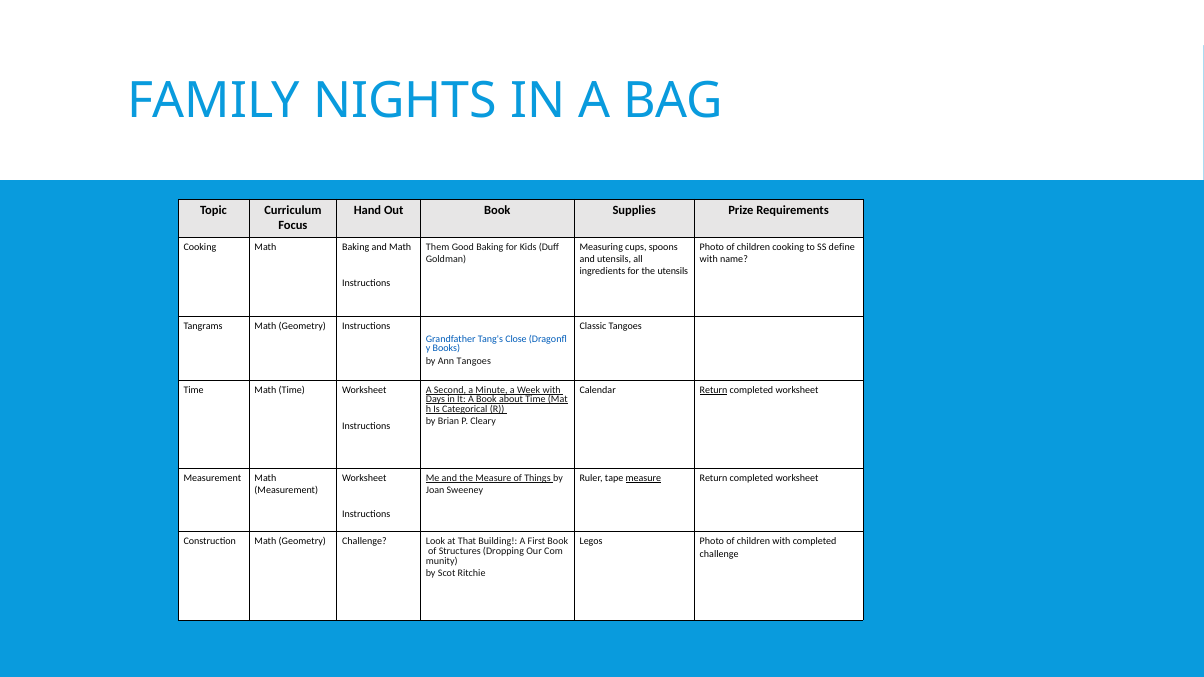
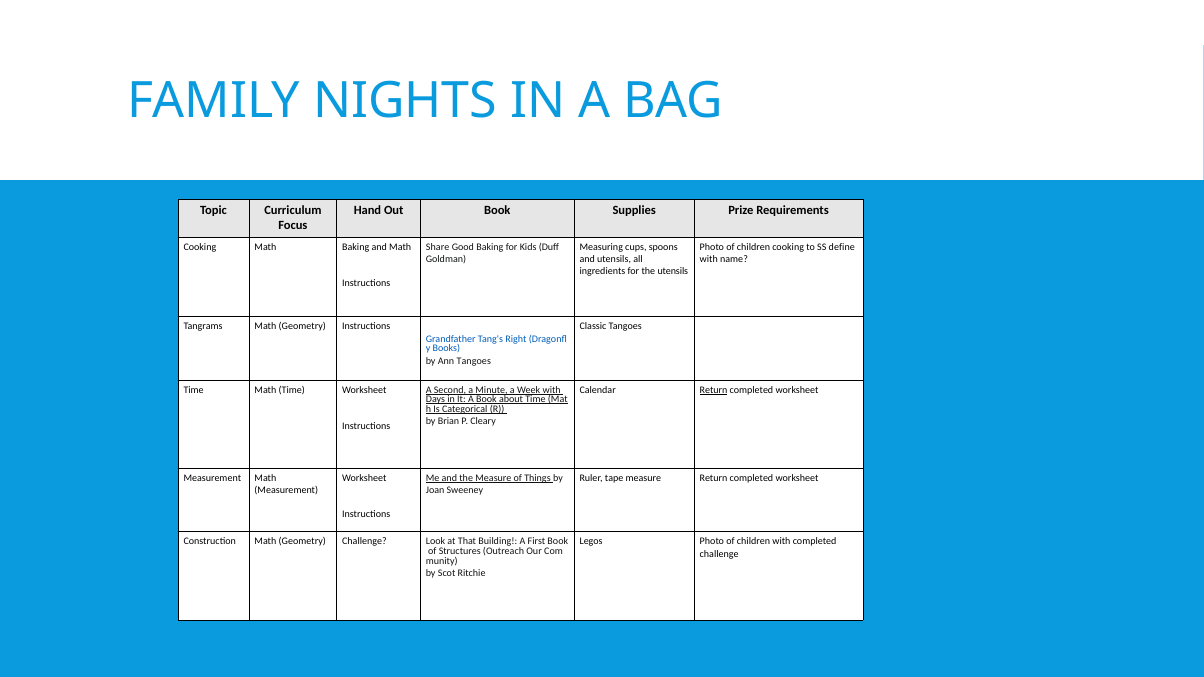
Them: Them -> Share (438, 247)
Close: Close -> Right (516, 339)
measure underline: present -> none (643, 478)
Dropping: Dropping -> Outreach (504, 551)
